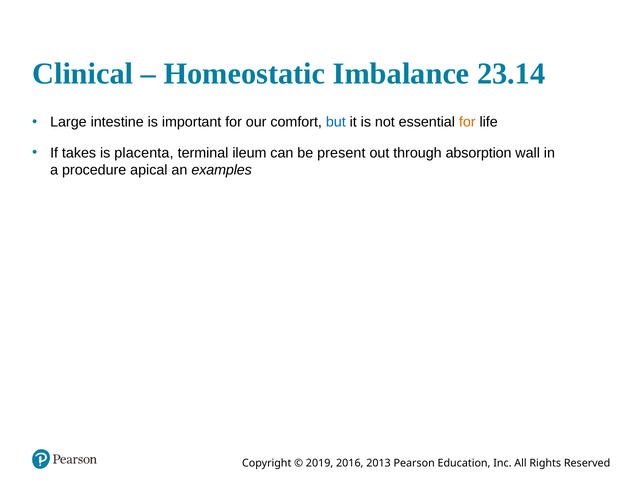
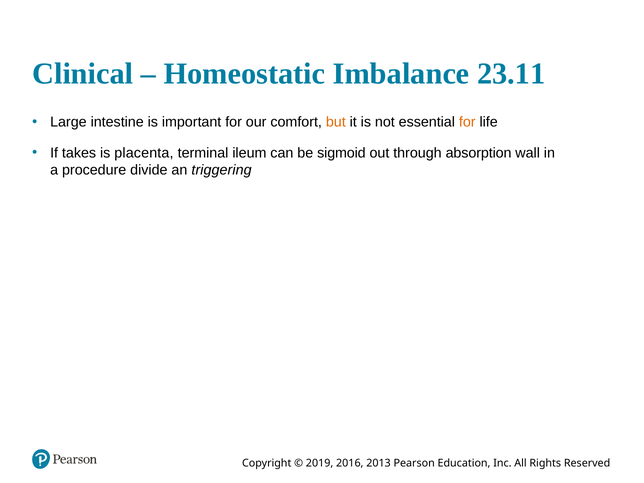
23.14: 23.14 -> 23.11 (511, 74)
but colour: blue -> orange (336, 122)
present: present -> sigmoid (341, 153)
apical: apical -> divide (149, 170)
examples: examples -> triggering (222, 170)
